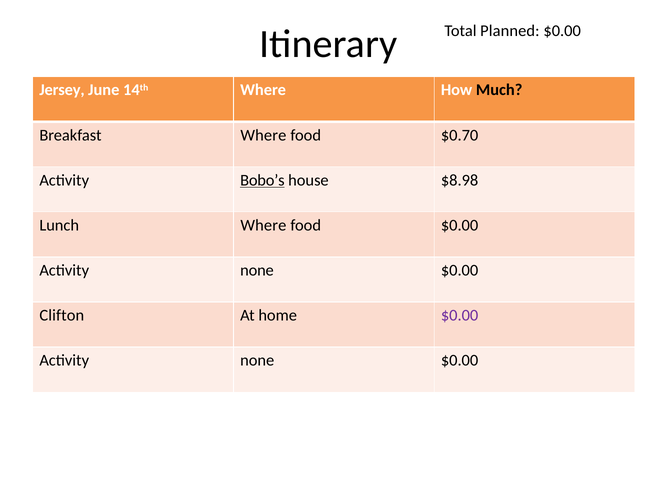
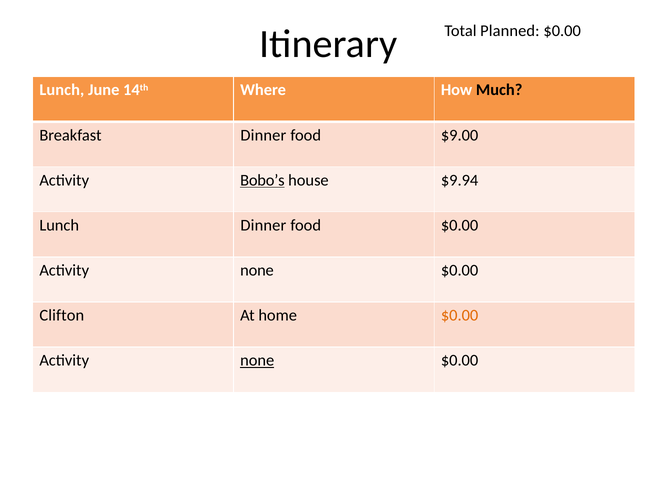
Jersey: Jersey -> Lunch (62, 90)
Breakfast Where: Where -> Dinner (263, 135)
$0.70: $0.70 -> $9.00 (460, 135)
$8.98: $8.98 -> $9.94 (460, 180)
Lunch Where: Where -> Dinner (263, 226)
$0.00 colour: purple -> orange (460, 316)
none underline: none -> present (257, 361)
